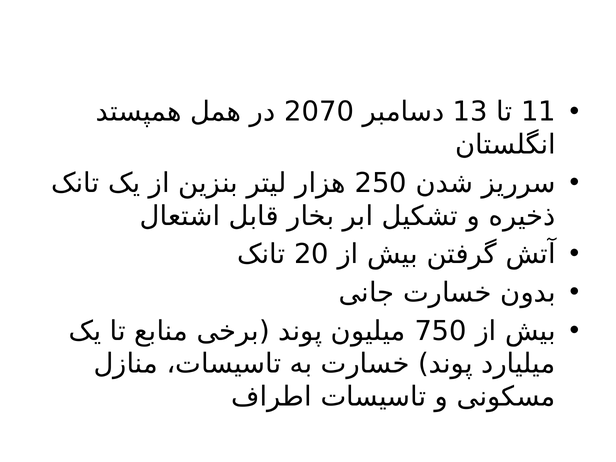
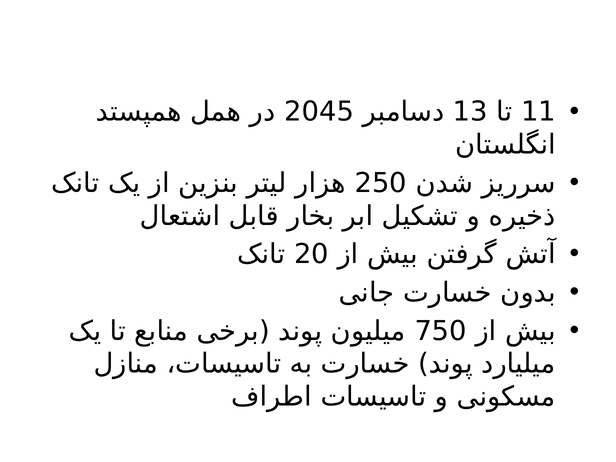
2070: 2070 -> 2045 (319, 112)
